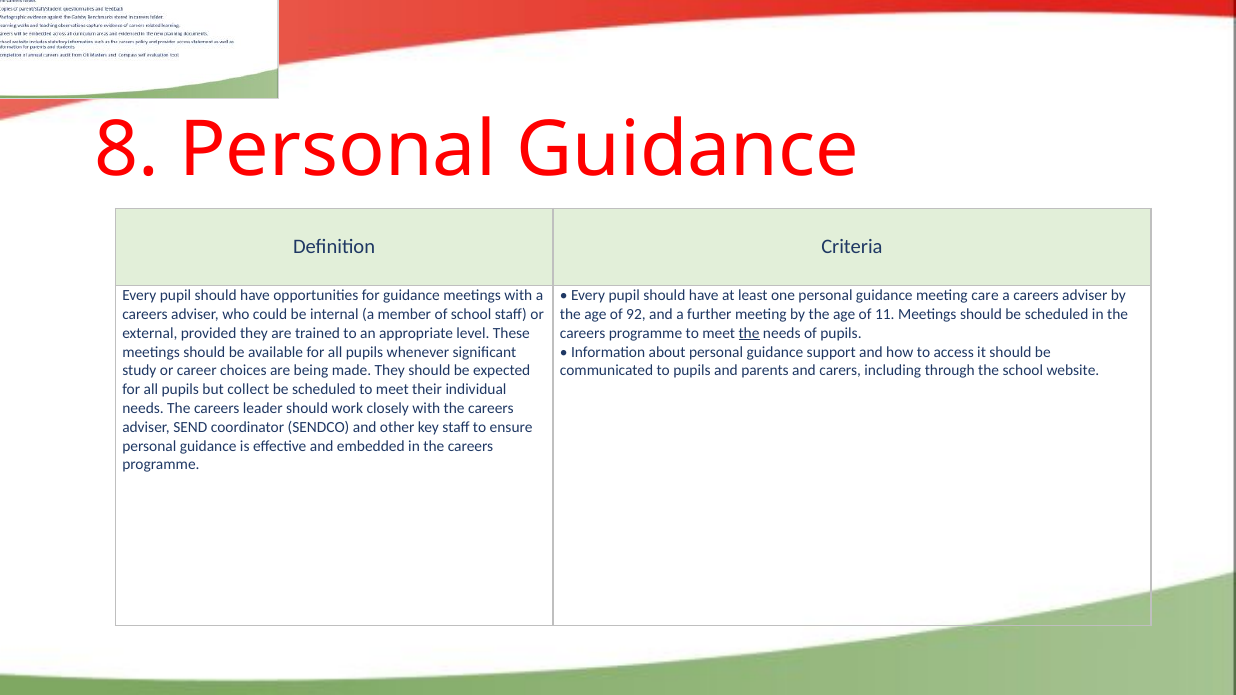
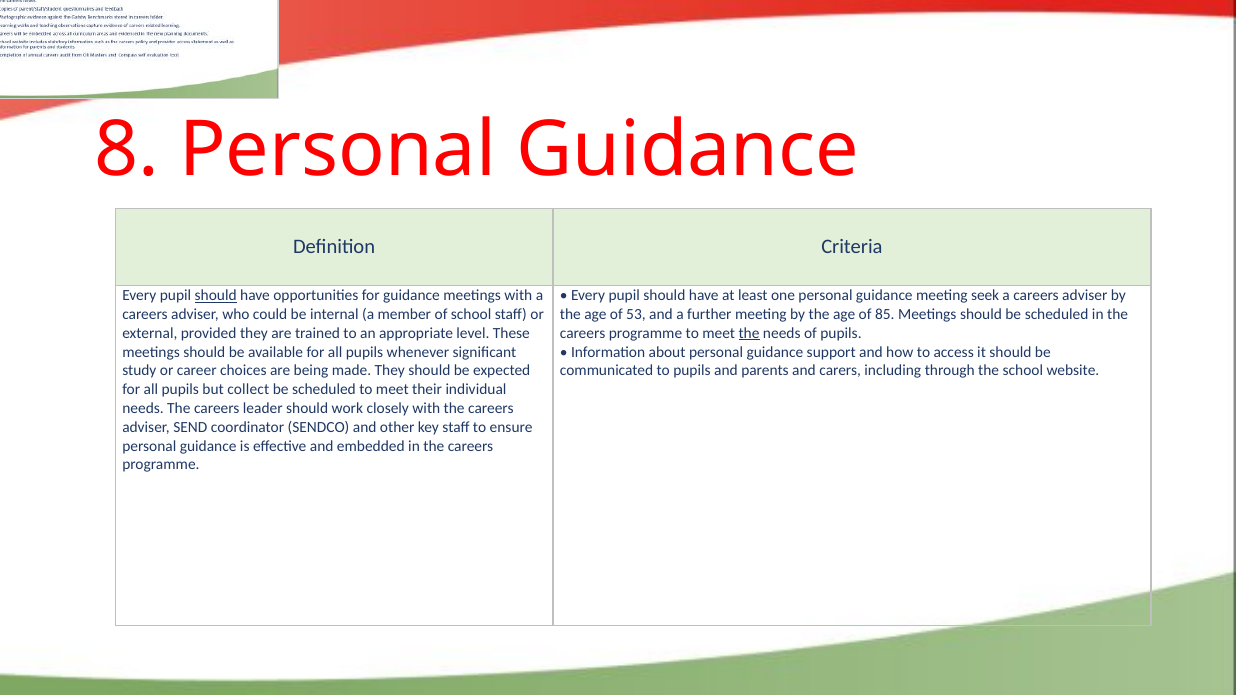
should underline: none -> present (216, 296)
care: care -> seek (985, 296)
92: 92 -> 53 (636, 314)
11: 11 -> 85 (885, 314)
